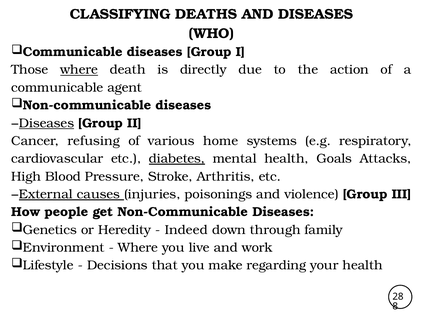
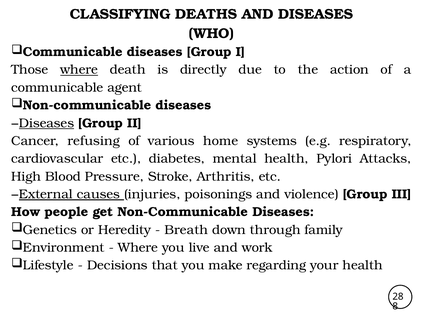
diabetes underline: present -> none (177, 159)
Goals: Goals -> Pylori (334, 159)
Indeed: Indeed -> Breath (186, 230)
